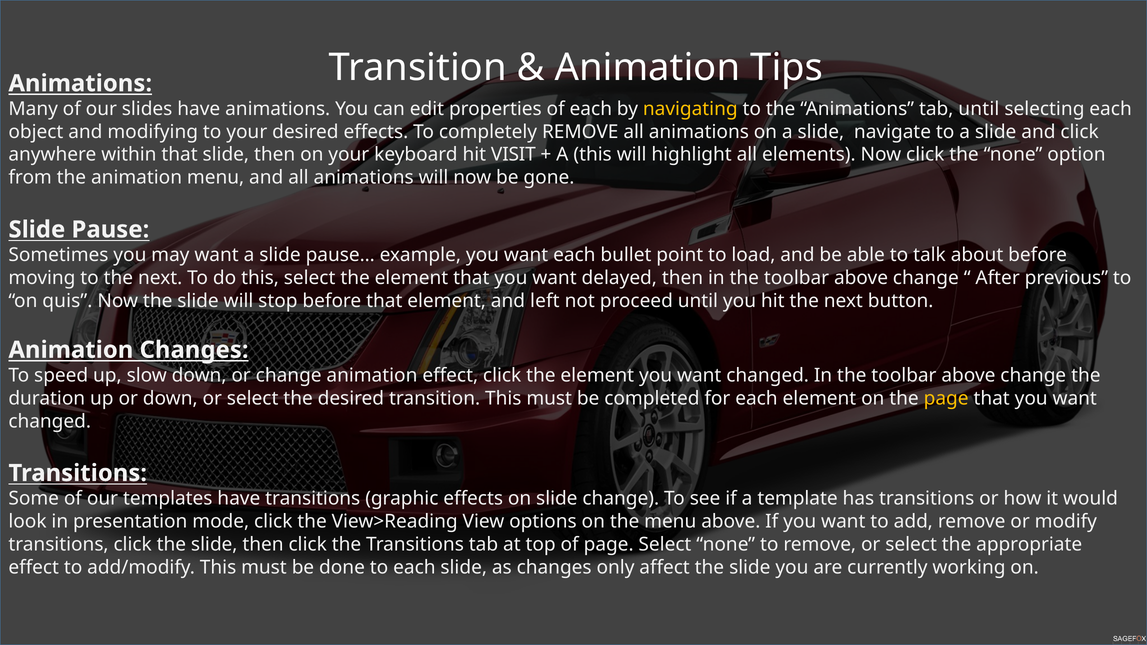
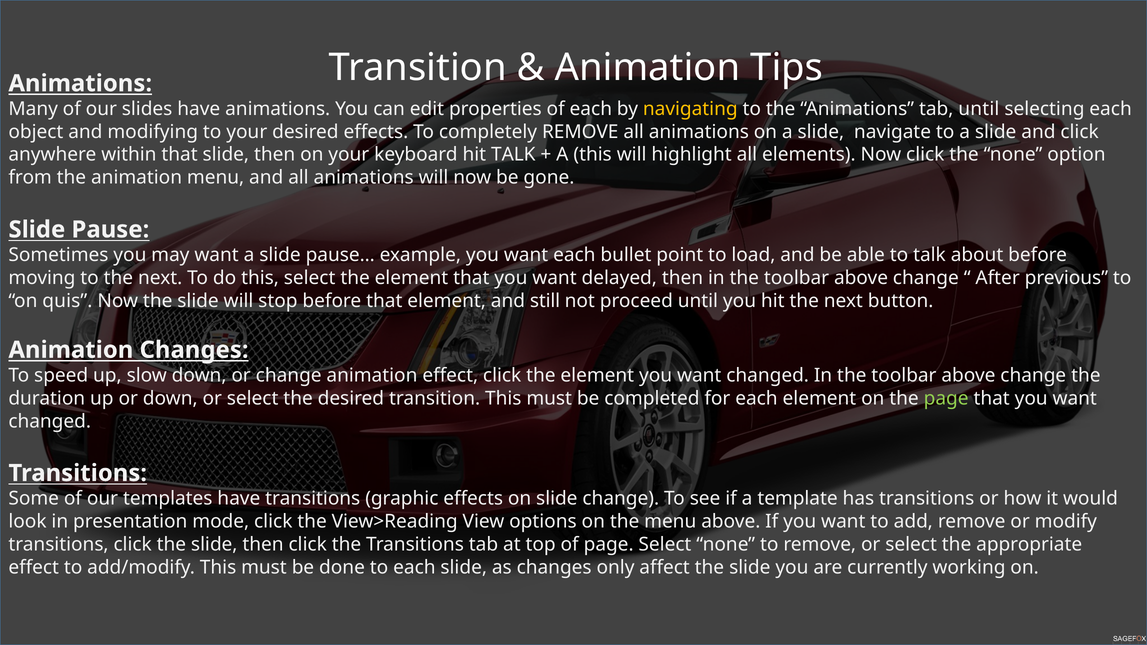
hit VISIT: VISIT -> TALK (513, 155)
left: left -> still (545, 301)
page colour: yellow -> light green (946, 398)
